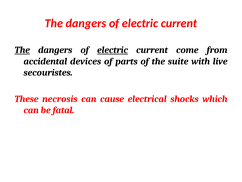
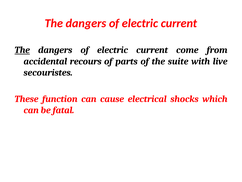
electric underline: present -> none (113, 50)
devices: devices -> recours (86, 61)
necrosis: necrosis -> function (60, 99)
